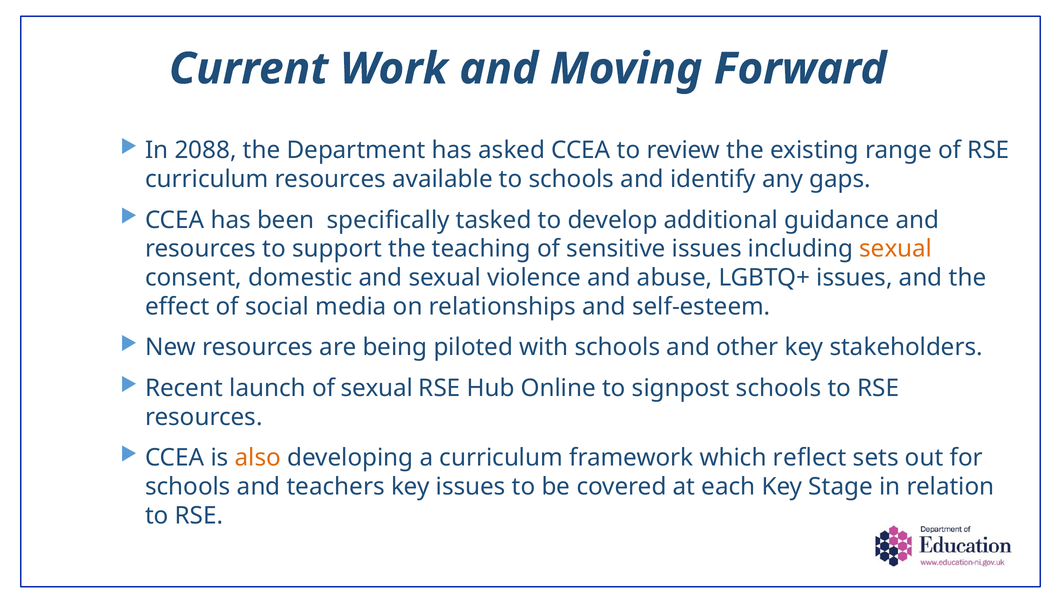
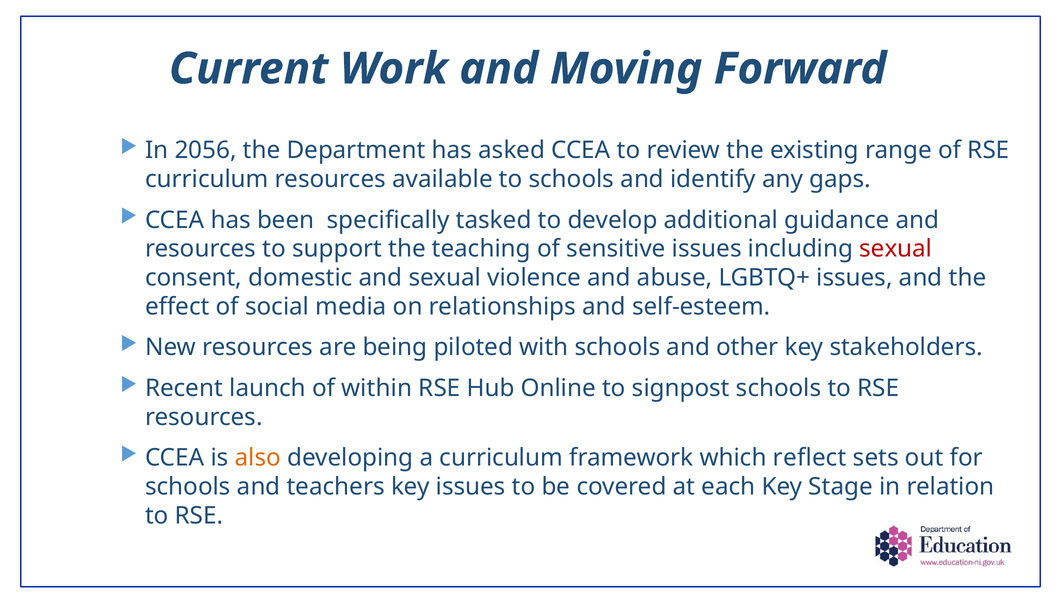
2088: 2088 -> 2056 (206, 150)
sexual colour: orange -> red (896, 249)
of sexual: sexual -> within (377, 388)
